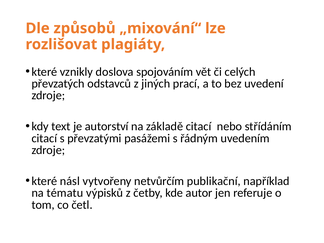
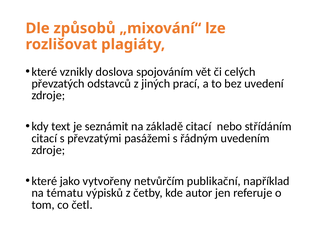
autorství: autorství -> seznámit (107, 126)
násl: násl -> jako (70, 181)
